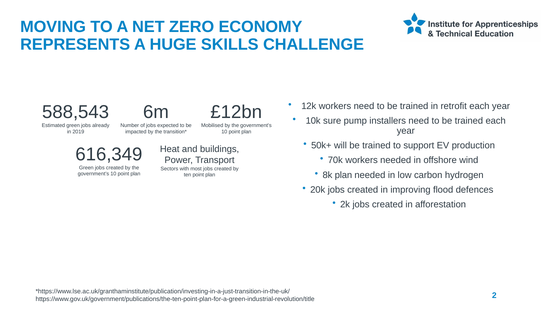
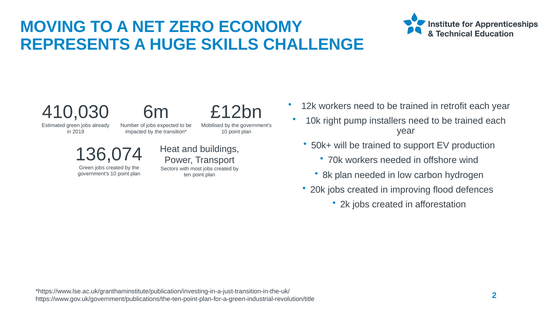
588,543: 588,543 -> 410,030 (76, 112)
sure: sure -> right (332, 121)
616,349: 616,349 -> 136,074 (109, 154)
